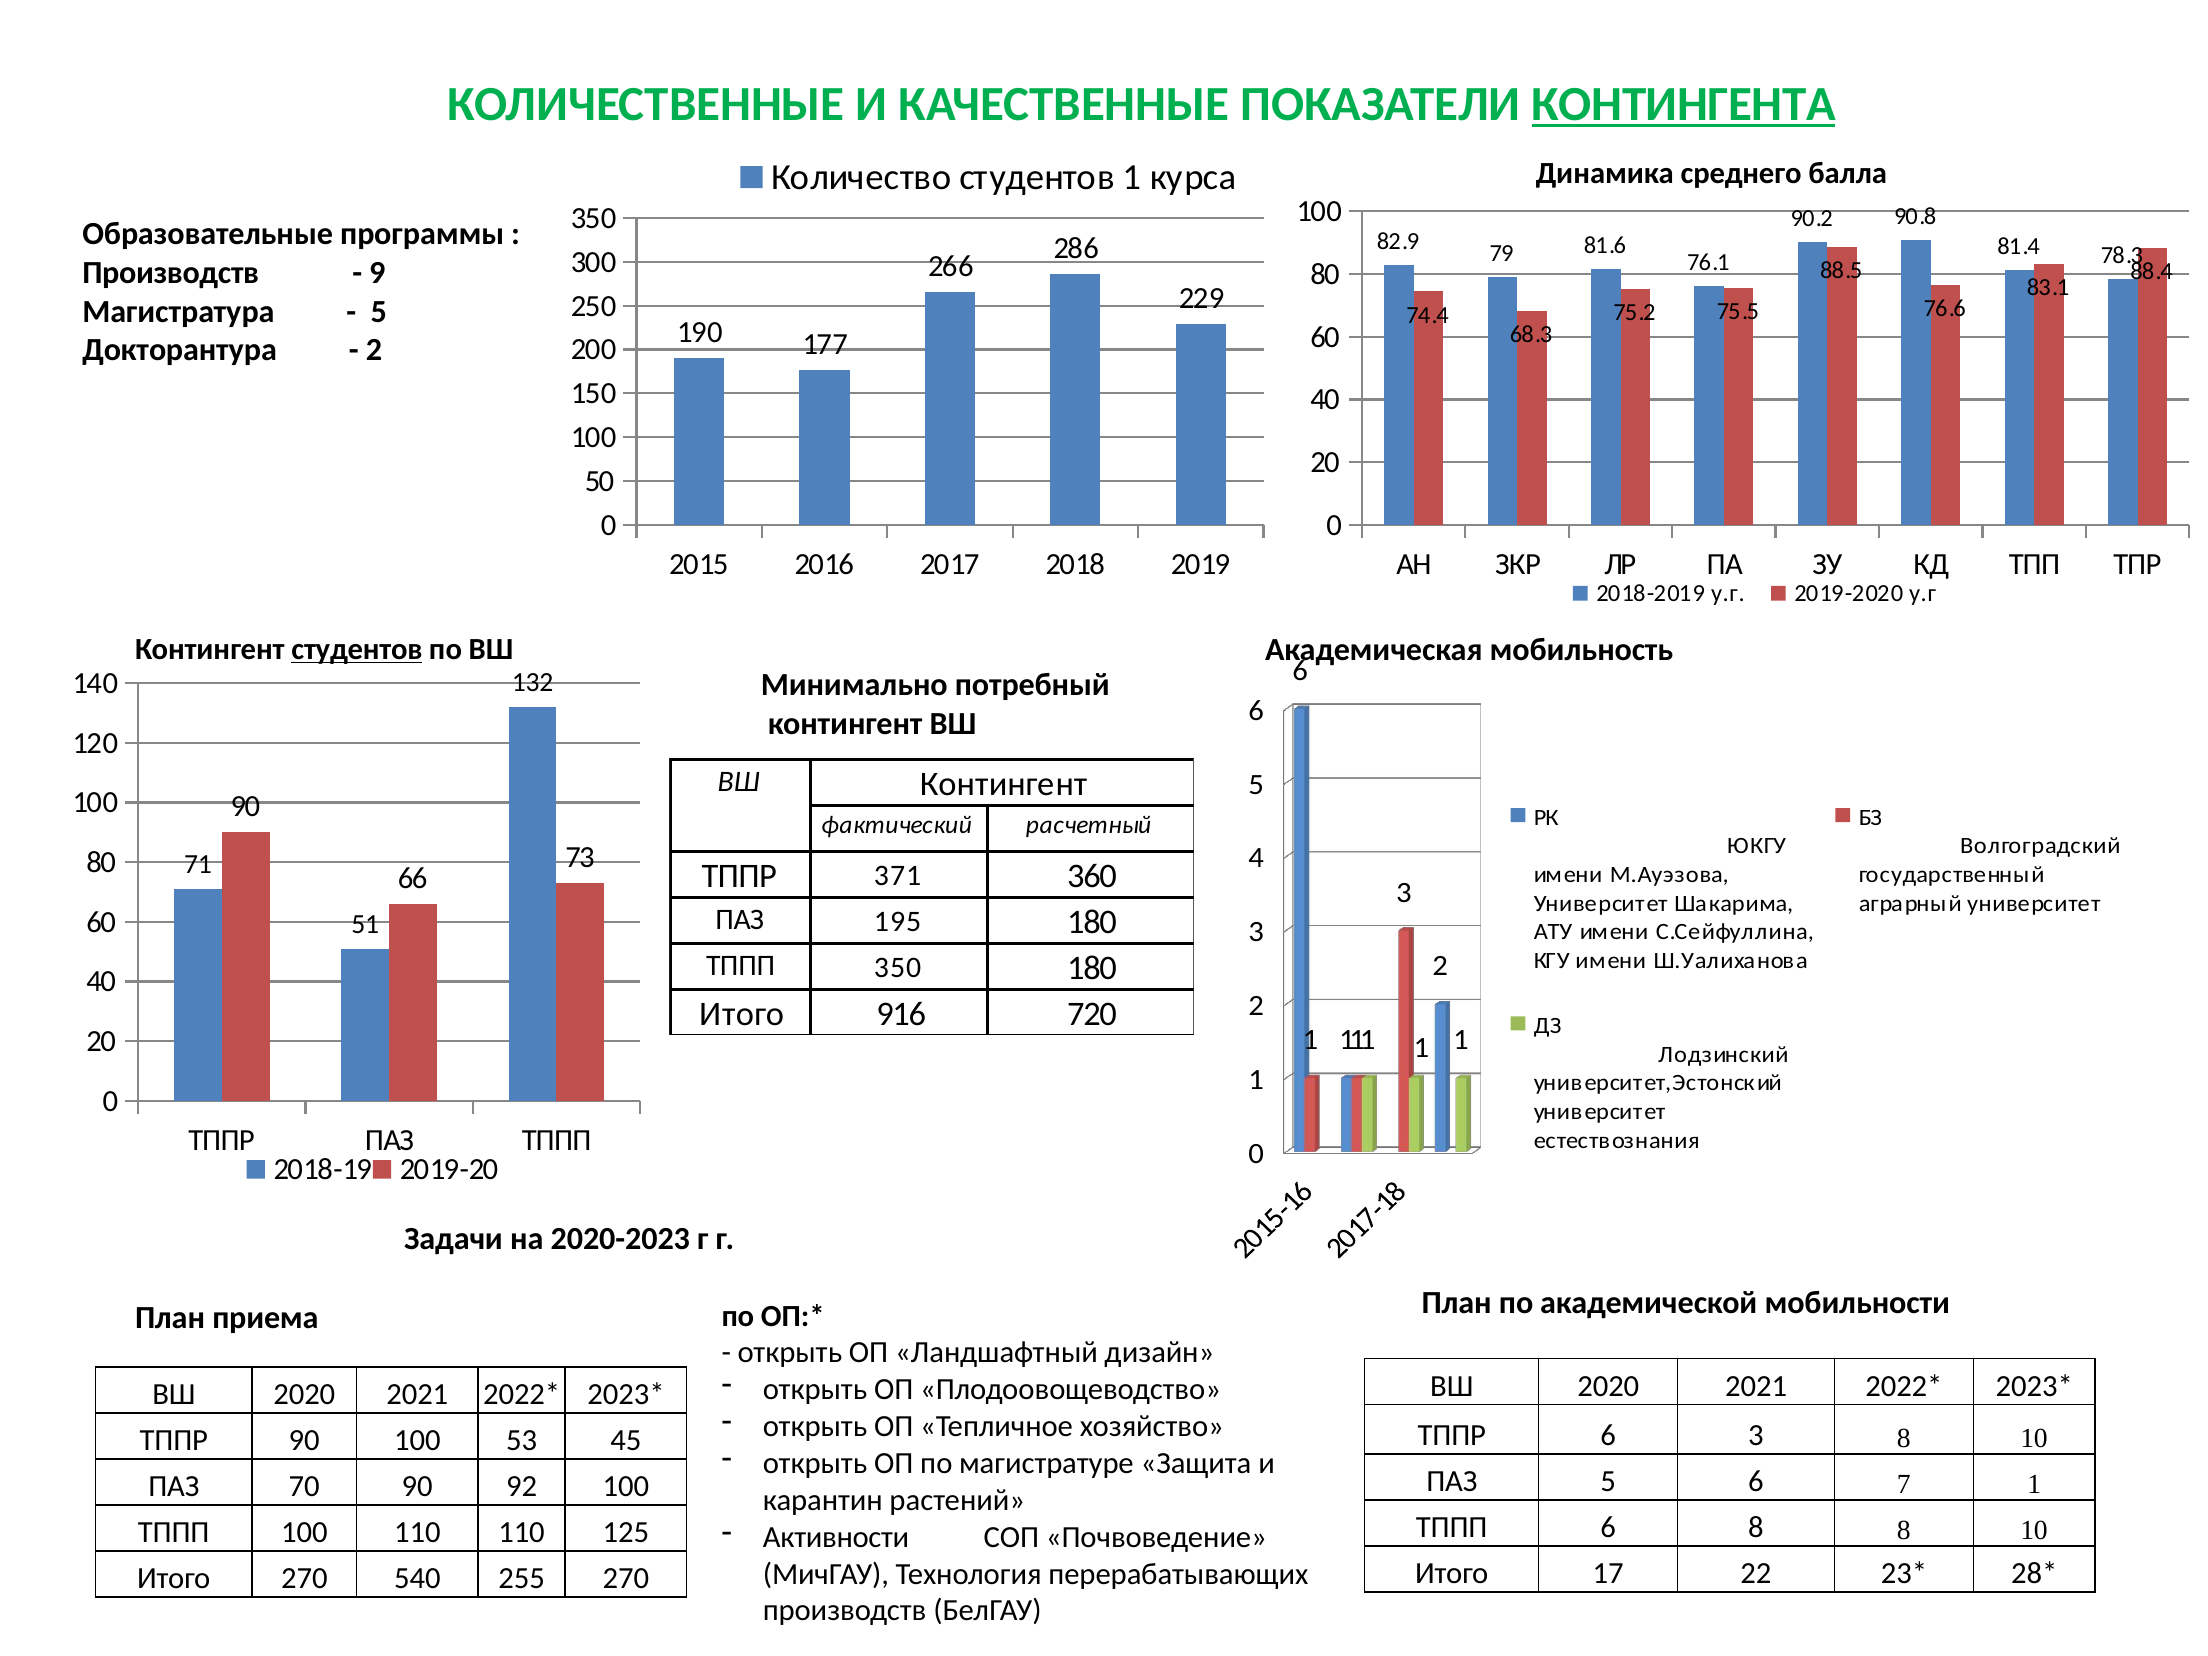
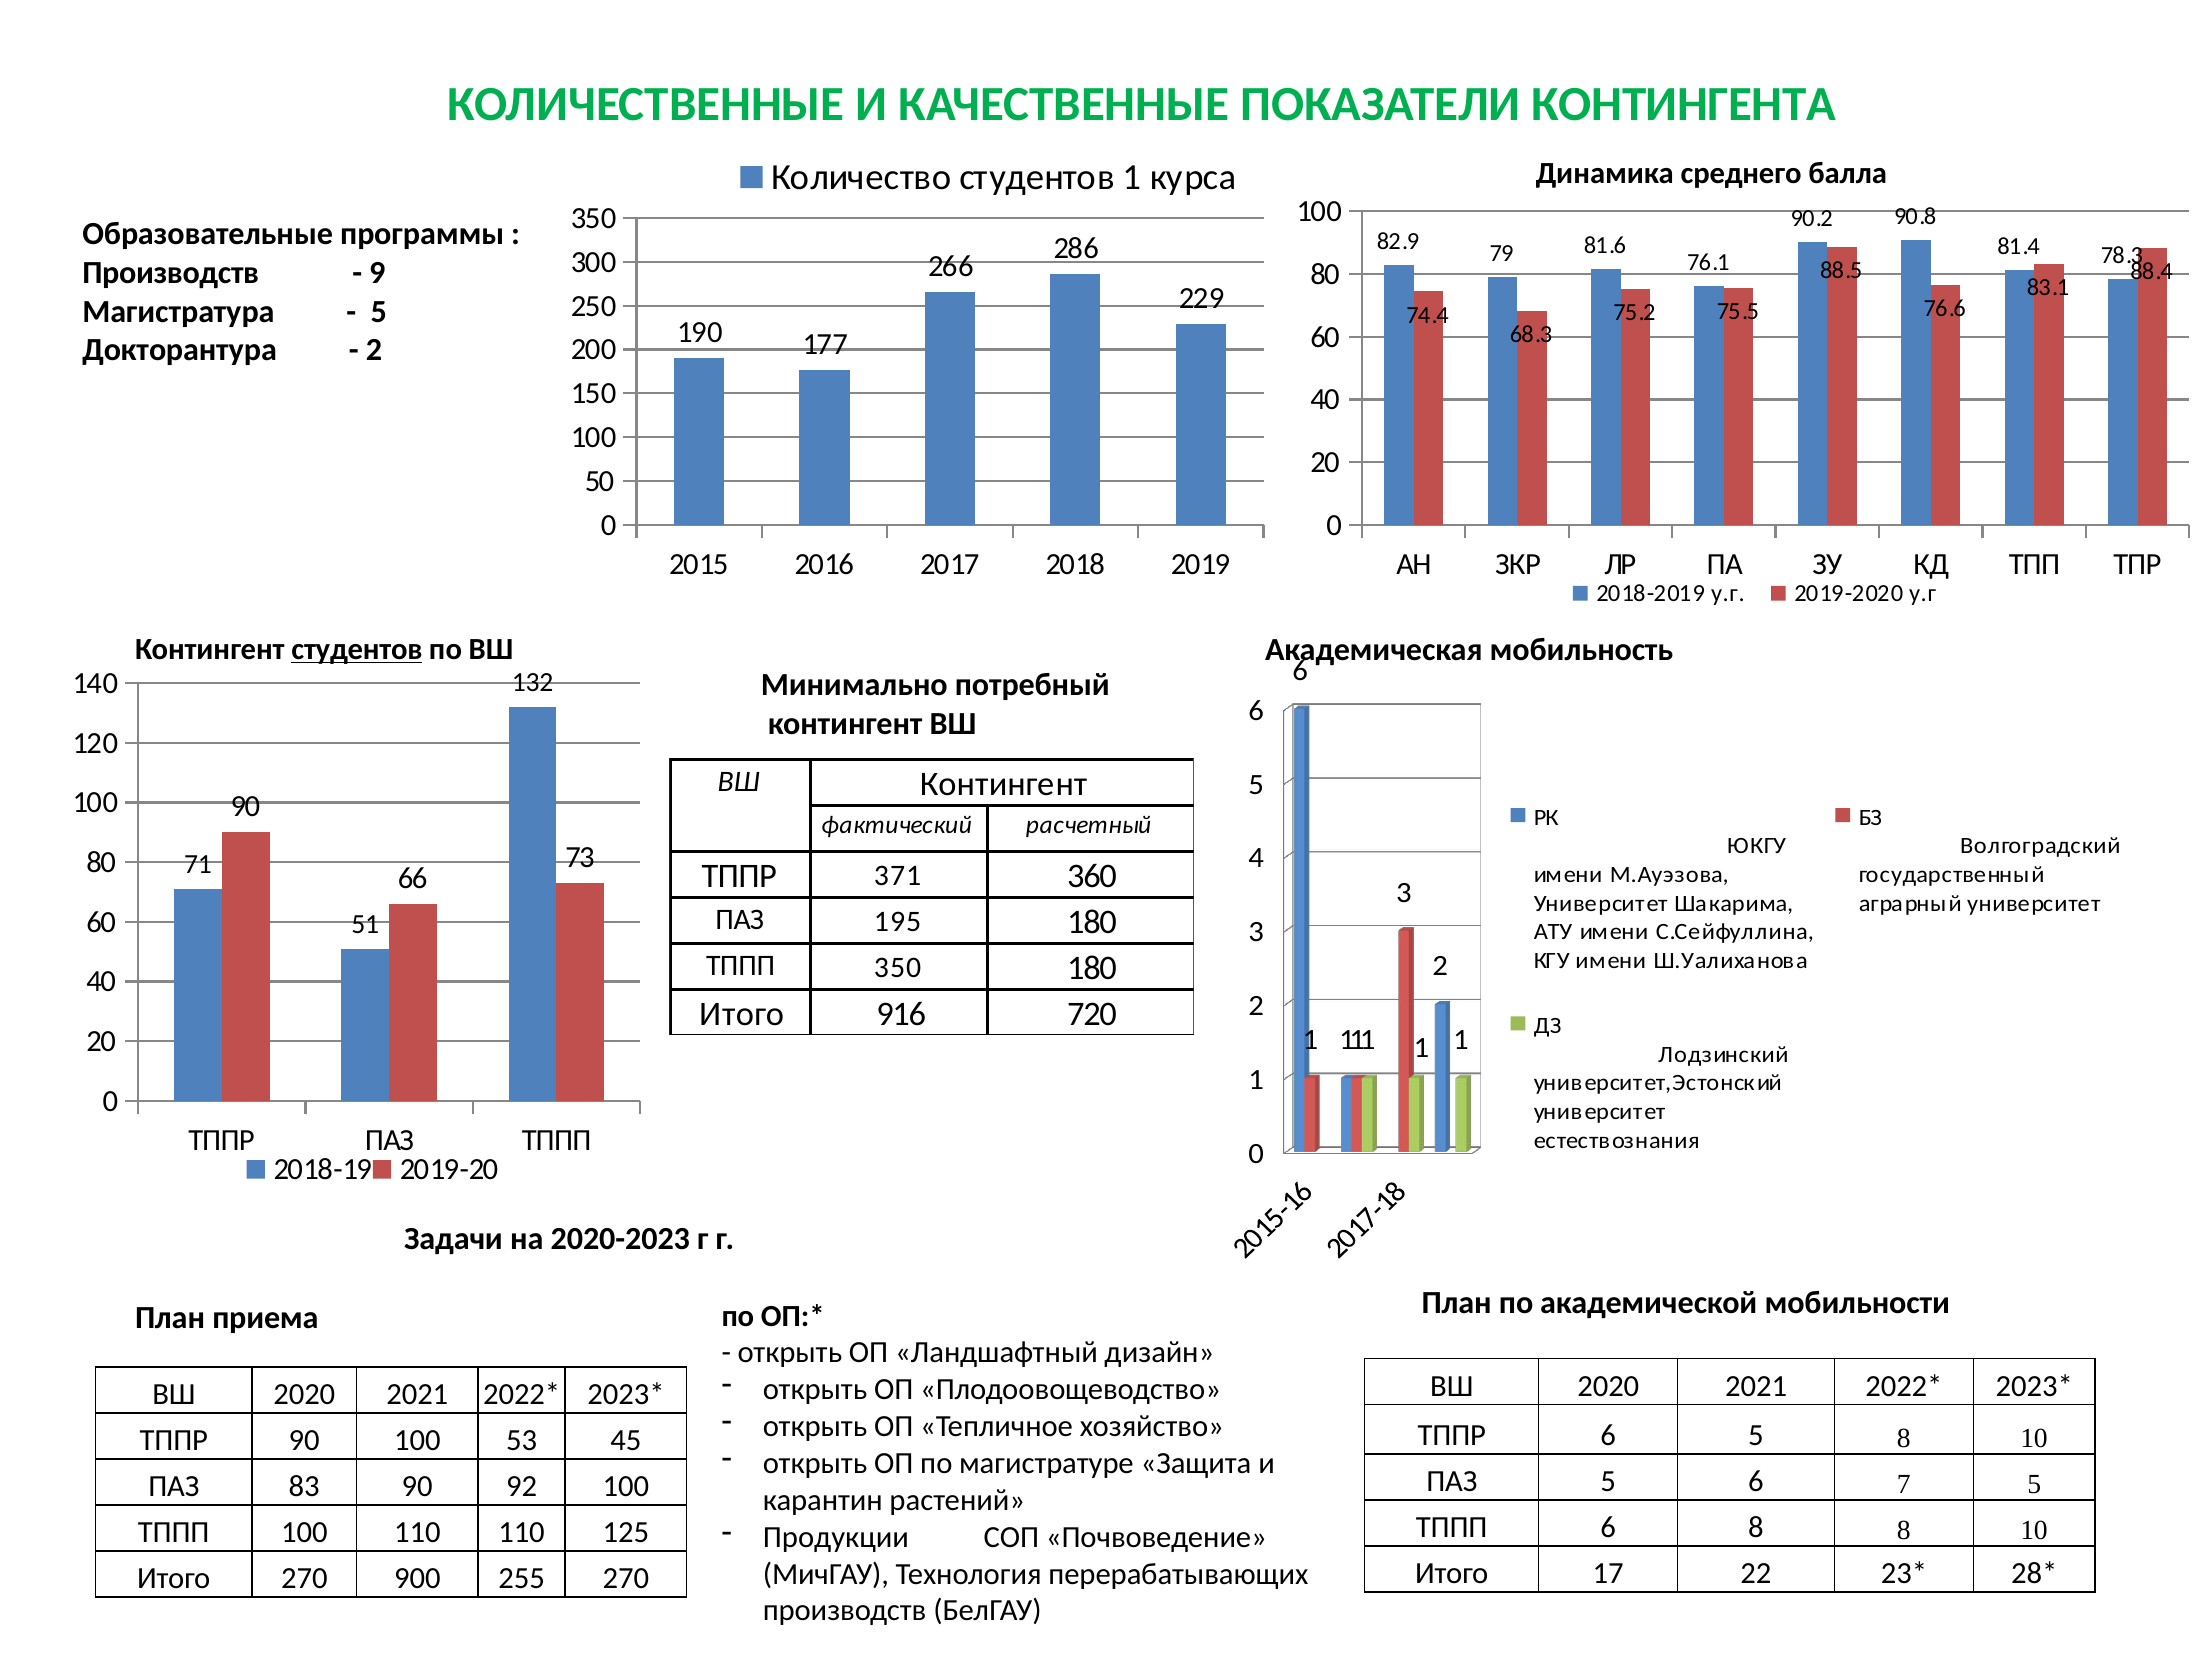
КОНТИНГЕНТА underline: present -> none (1684, 105)
6 3: 3 -> 5 (1756, 1436)
7 1: 1 -> 5 (2034, 1485)
70: 70 -> 83 (304, 1487)
Активности: Активности -> Продукции (836, 1537)
540: 540 -> 900 (417, 1579)
